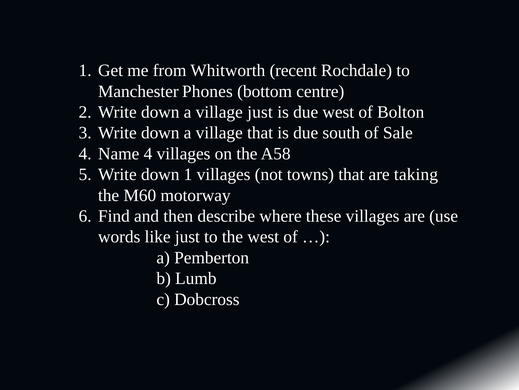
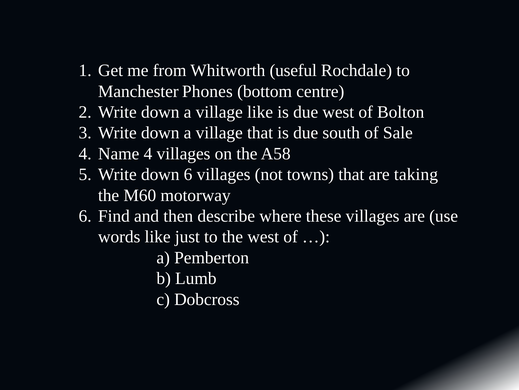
recent: recent -> useful (293, 70)
village just: just -> like (260, 112)
down 1: 1 -> 6 (188, 174)
